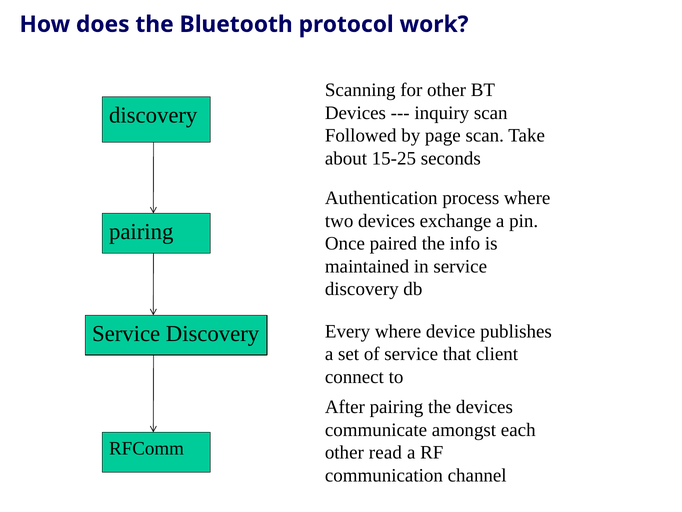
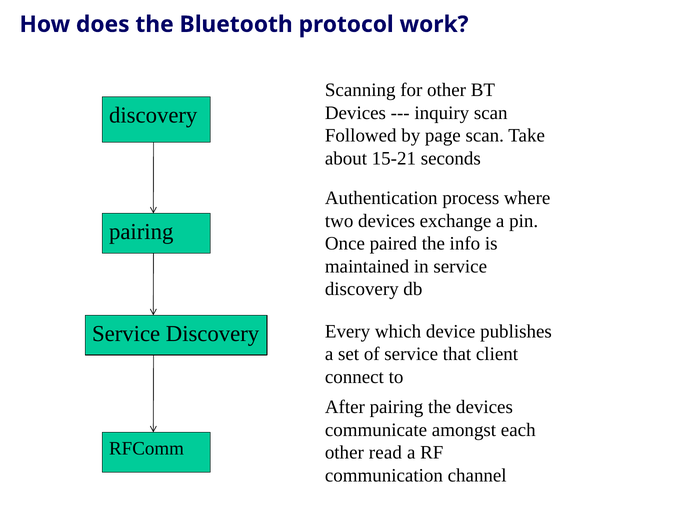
15-25: 15-25 -> 15-21 (394, 158)
Every where: where -> which (398, 331)
